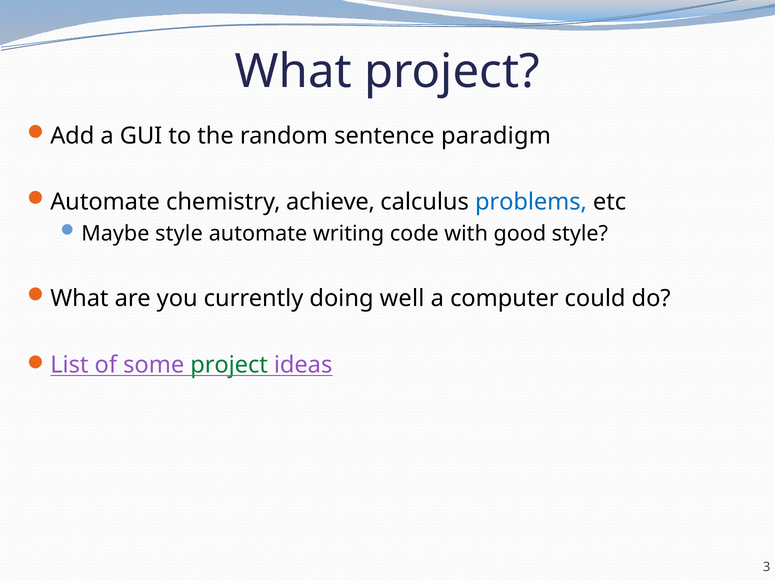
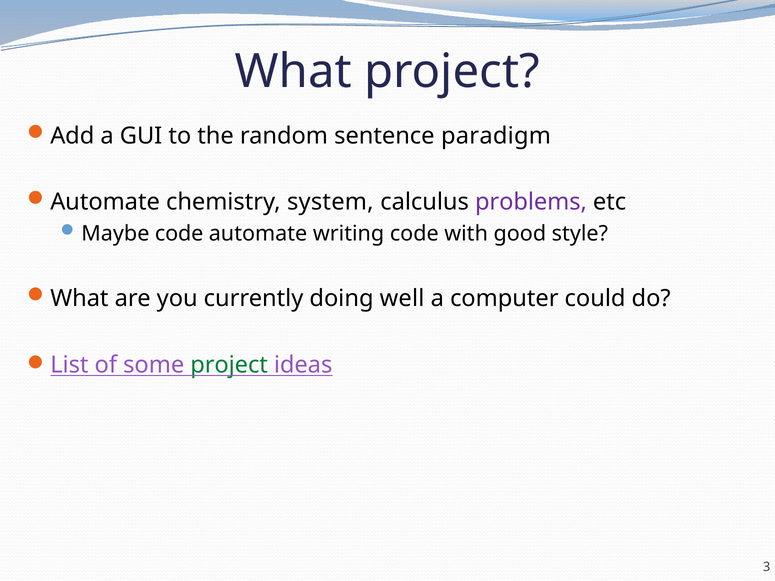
achieve: achieve -> system (330, 202)
problems colour: blue -> purple (531, 202)
Maybe style: style -> code (179, 234)
